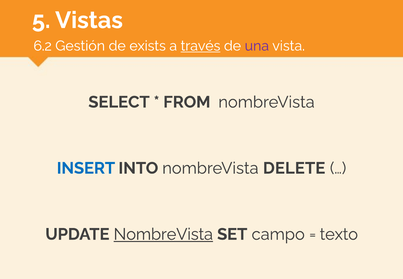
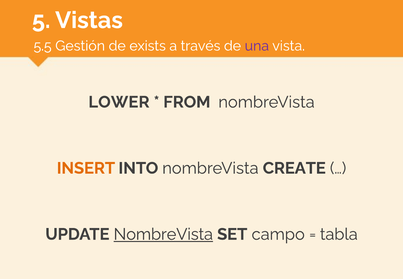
6.2: 6.2 -> 5.5 (43, 46)
través underline: present -> none (201, 46)
SELECT: SELECT -> LOWER (119, 102)
INSERT colour: blue -> orange (86, 168)
DELETE: DELETE -> CREATE (294, 168)
texto: texto -> tabla (339, 234)
